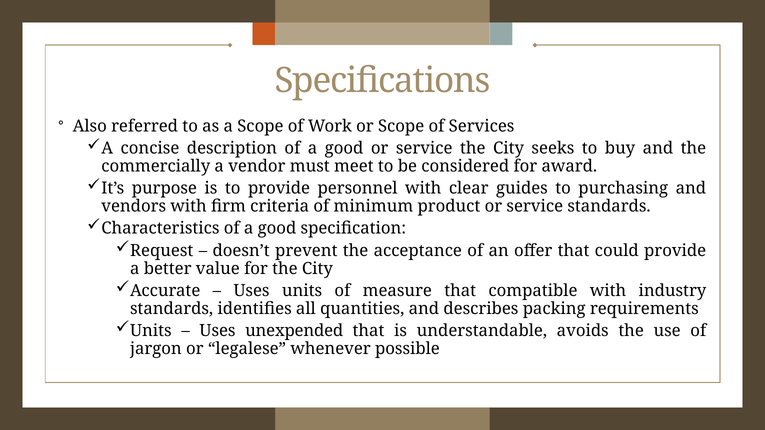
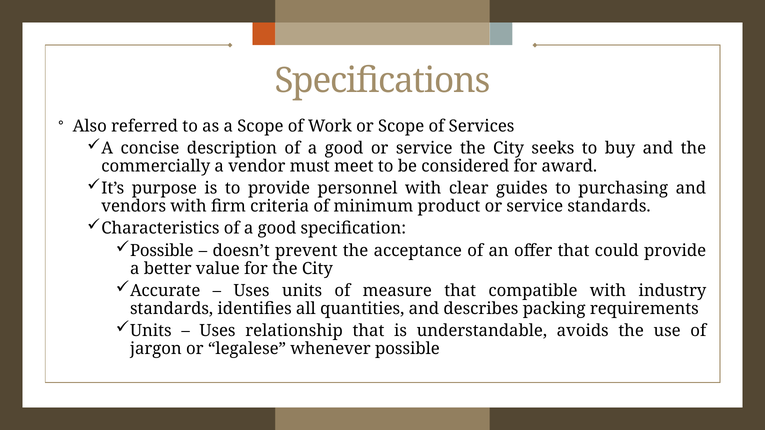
Request: Request -> Possible (162, 251)
unexpended: unexpended -> relationship (294, 331)
